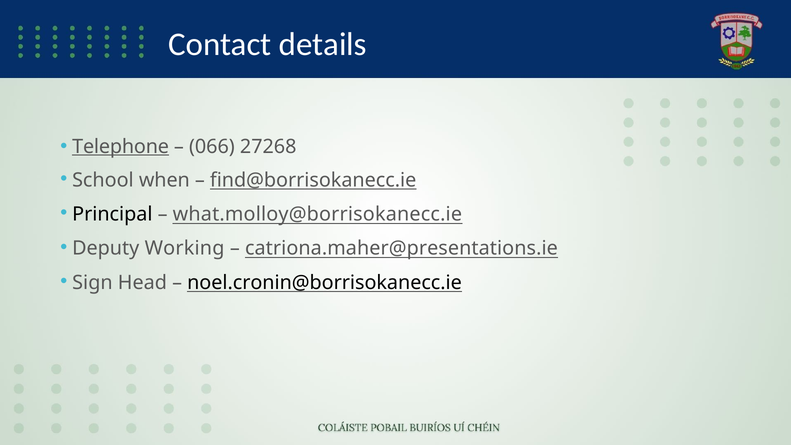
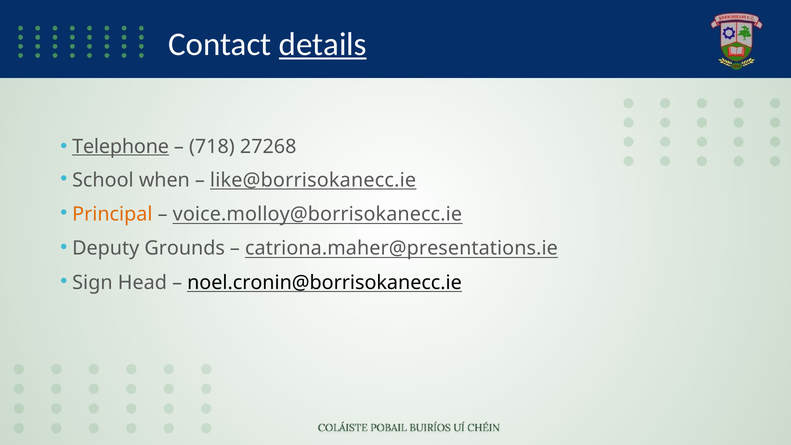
details underline: none -> present (323, 44)
066: 066 -> 718 (212, 147)
find@borrisokanecc.ie: find@borrisokanecc.ie -> like@borrisokanecc.ie (313, 180)
Principal colour: black -> orange (112, 214)
what.molloy@borrisokanecc.ie: what.molloy@borrisokanecc.ie -> voice.molloy@borrisokanecc.ie (317, 214)
Working: Working -> Grounds (185, 248)
